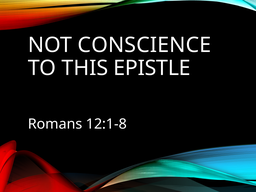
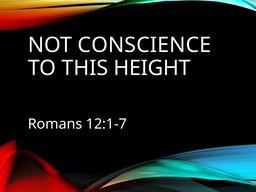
EPISTLE: EPISTLE -> HEIGHT (152, 68)
12:1-8: 12:1-8 -> 12:1-7 (106, 124)
